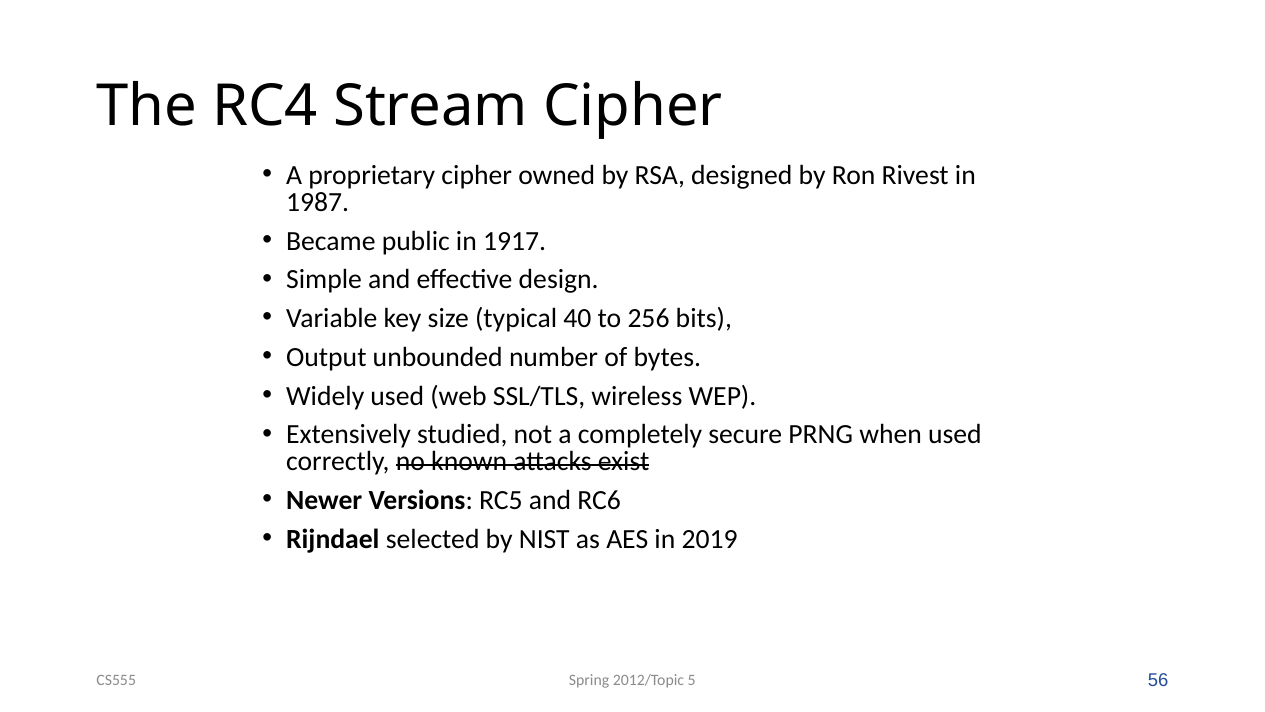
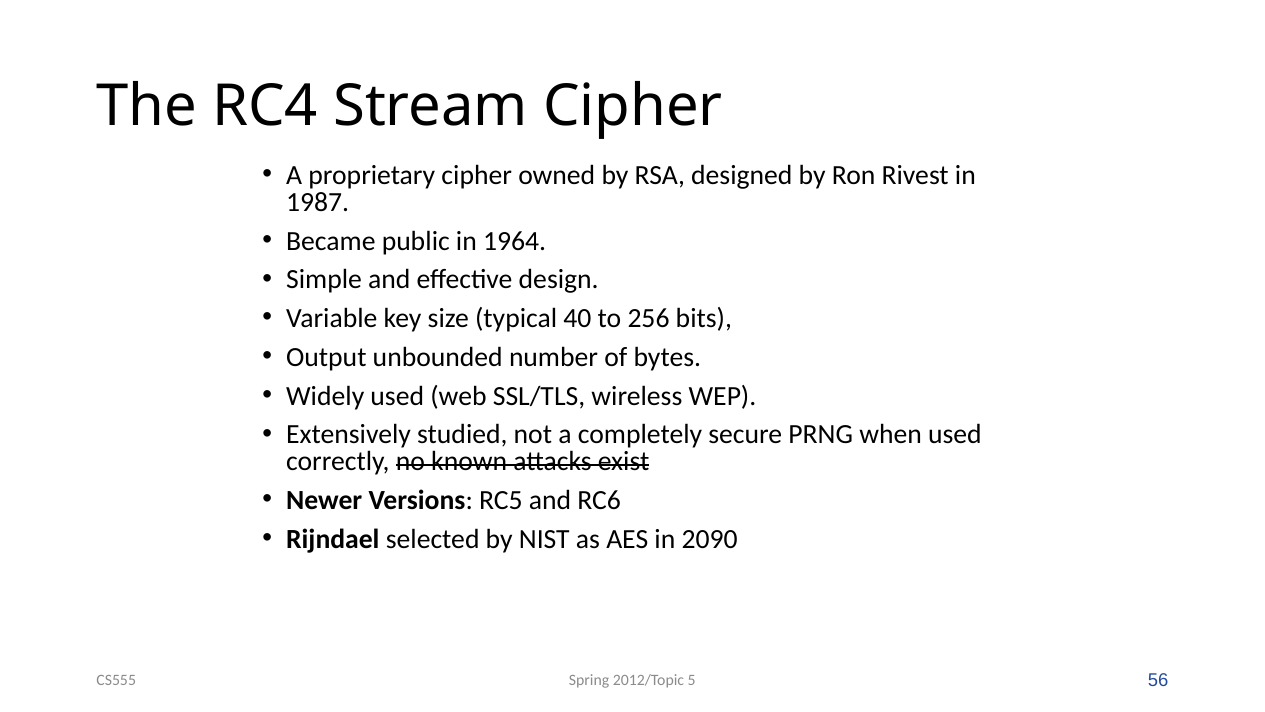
1917: 1917 -> 1964 (515, 241)
2019: 2019 -> 2090 (710, 539)
